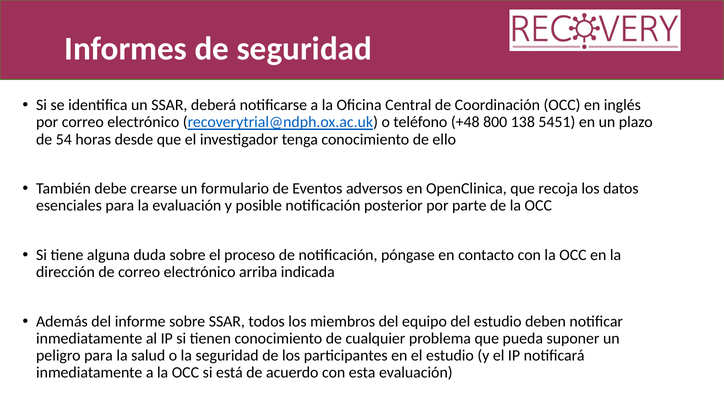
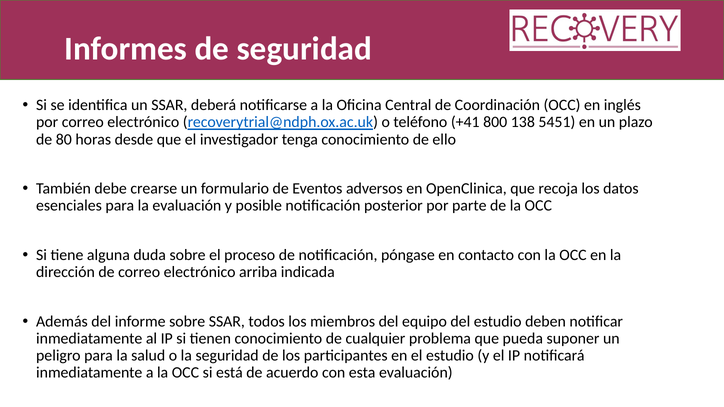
+48: +48 -> +41 (465, 122)
54: 54 -> 80 (64, 140)
